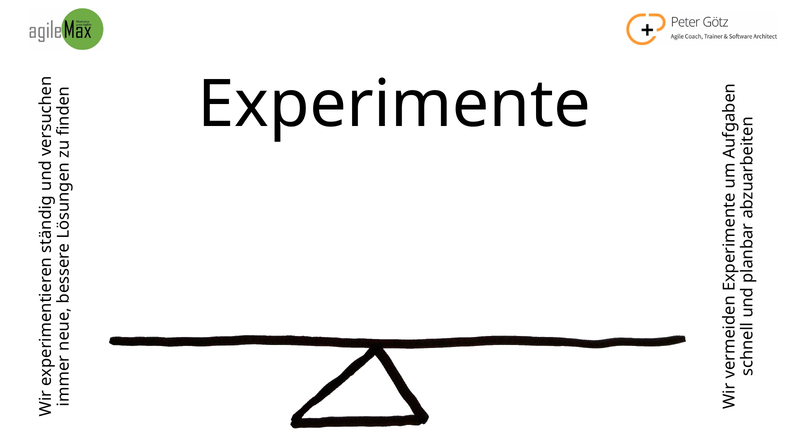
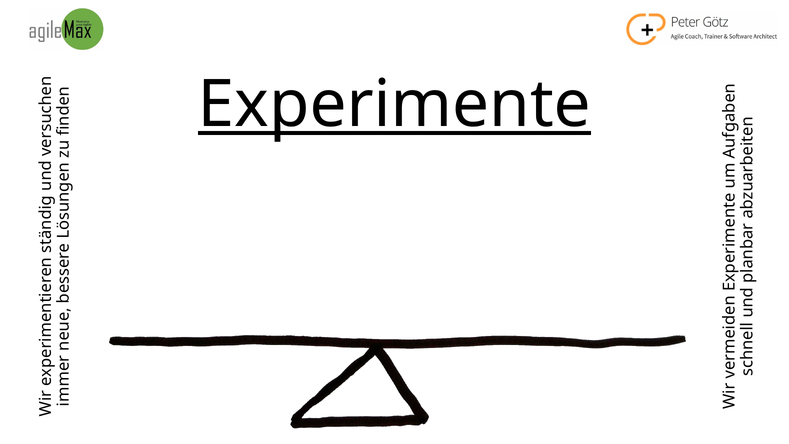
Experimente underline: none -> present (394, 105)
